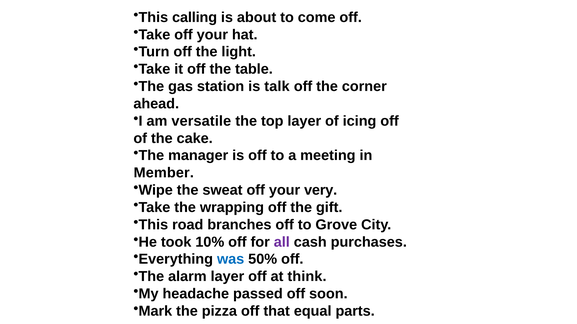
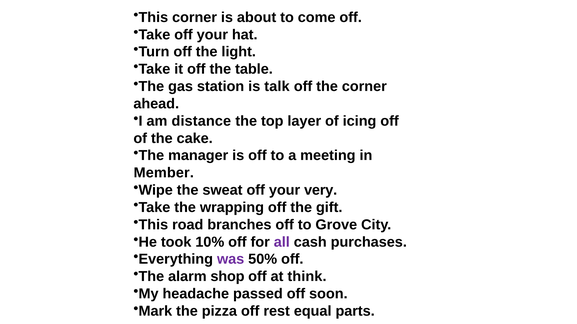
This calling: calling -> corner (195, 17)
versatile: versatile -> distance (201, 121)
was colour: blue -> purple (231, 260)
alarm layer: layer -> shop (227, 277)
that: that -> rest (277, 312)
